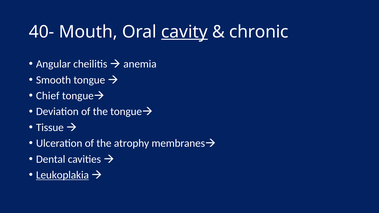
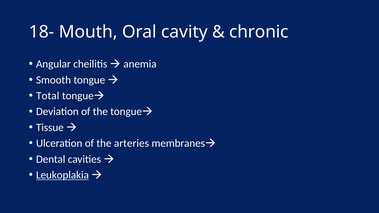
40-: 40- -> 18- (42, 32)
cavity underline: present -> none (184, 32)
Chief: Chief -> Total (48, 96)
atrophy: atrophy -> arteries (131, 143)
